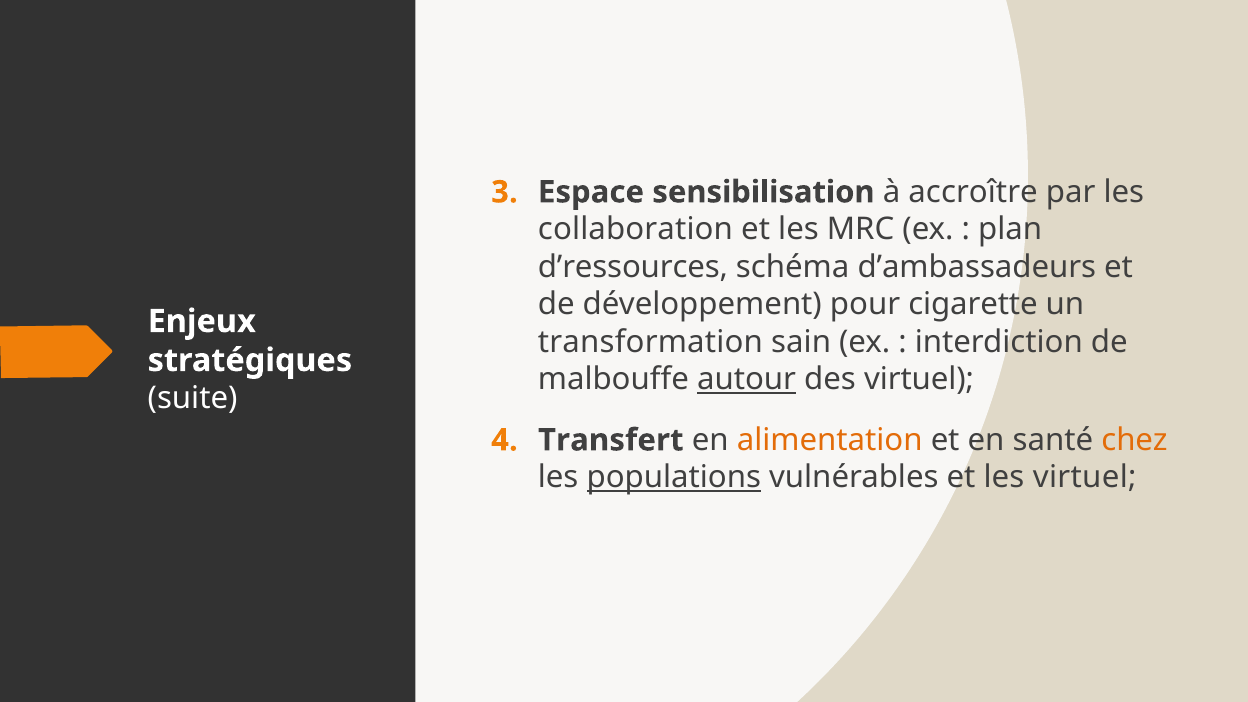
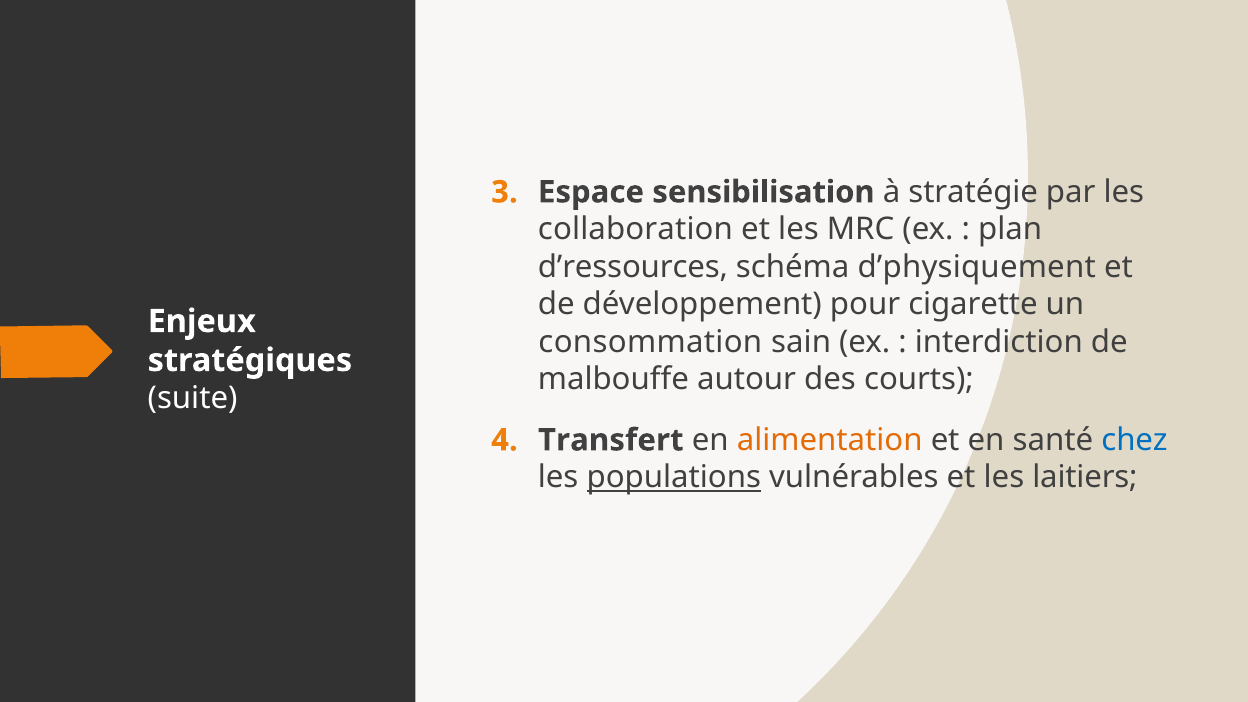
accroître: accroître -> stratégie (973, 192)
d’ambassadeurs: d’ambassadeurs -> d’physiquement (977, 267)
transformation: transformation -> consommation (650, 342)
autour underline: present -> none (747, 379)
des virtuel: virtuel -> courts (919, 379)
chez colour: orange -> blue (1134, 440)
les virtuel: virtuel -> laitiers (1085, 478)
